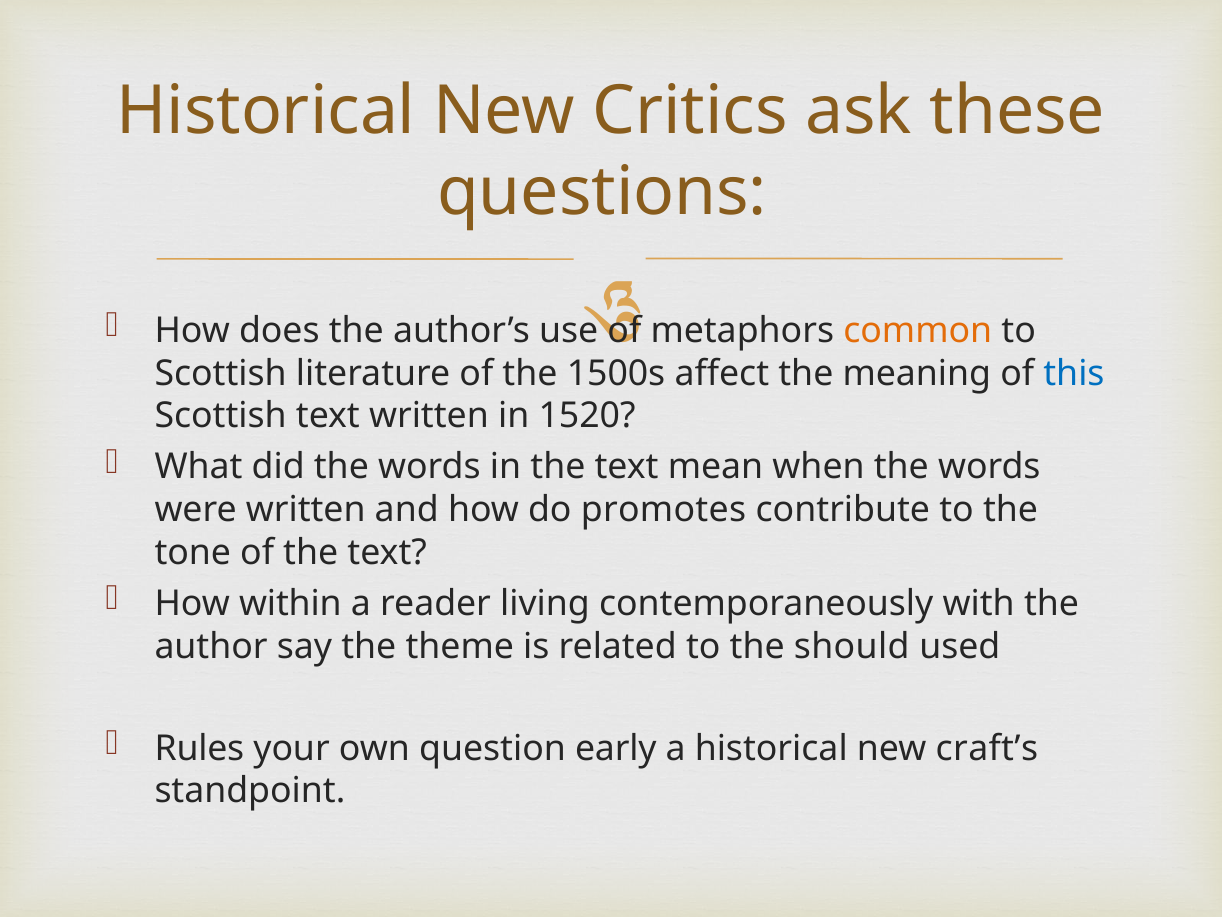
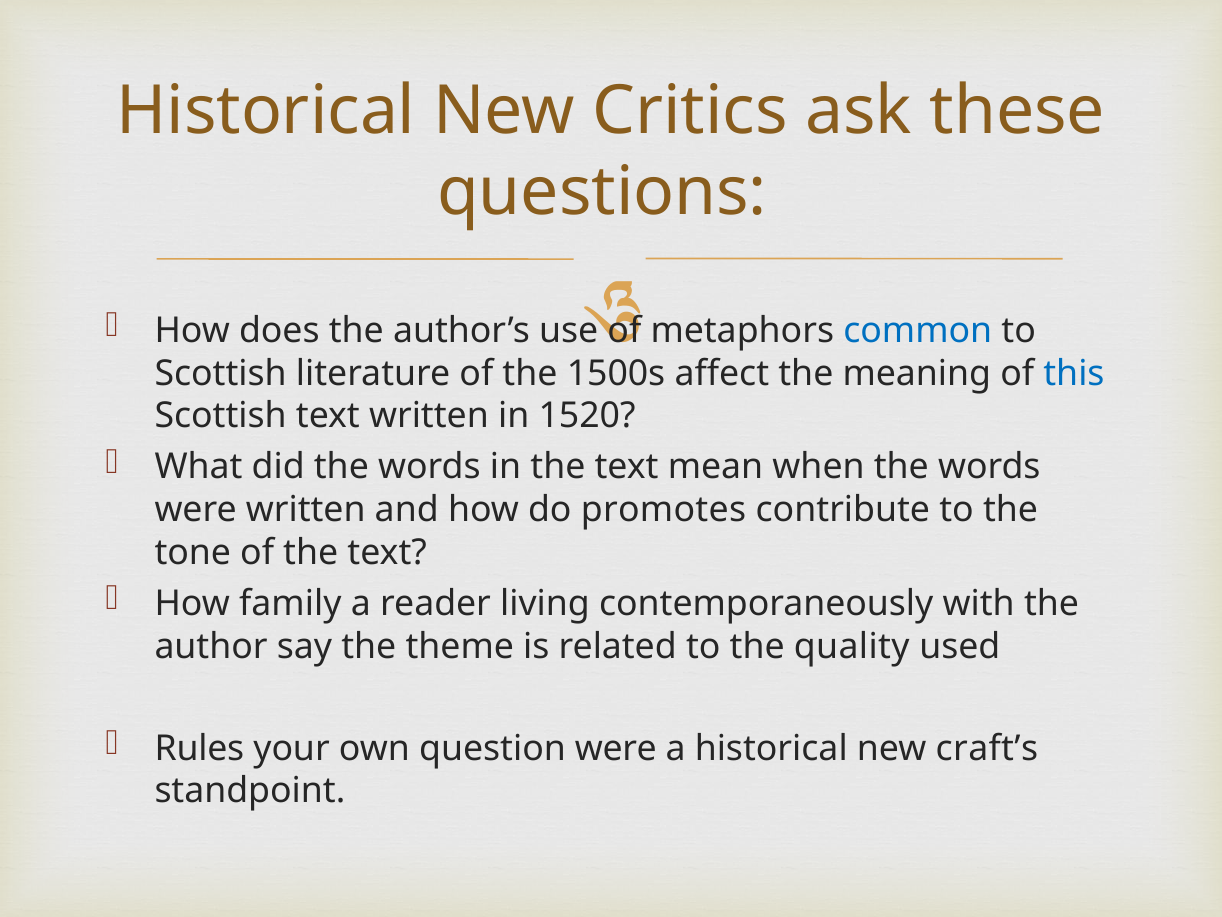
common colour: orange -> blue (918, 330)
within: within -> family (290, 603)
should: should -> quality (852, 646)
question early: early -> were (616, 748)
